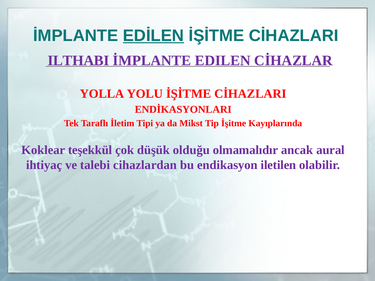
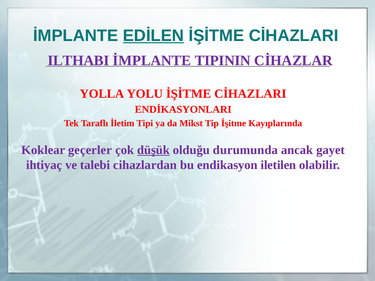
EDILEN: EDILEN -> TIPININ (223, 61)
teşekkül: teşekkül -> geçerler (90, 150)
düşük underline: none -> present (153, 150)
olmamalıdır: olmamalıdır -> durumunda (245, 150)
aural: aural -> gayet (330, 150)
